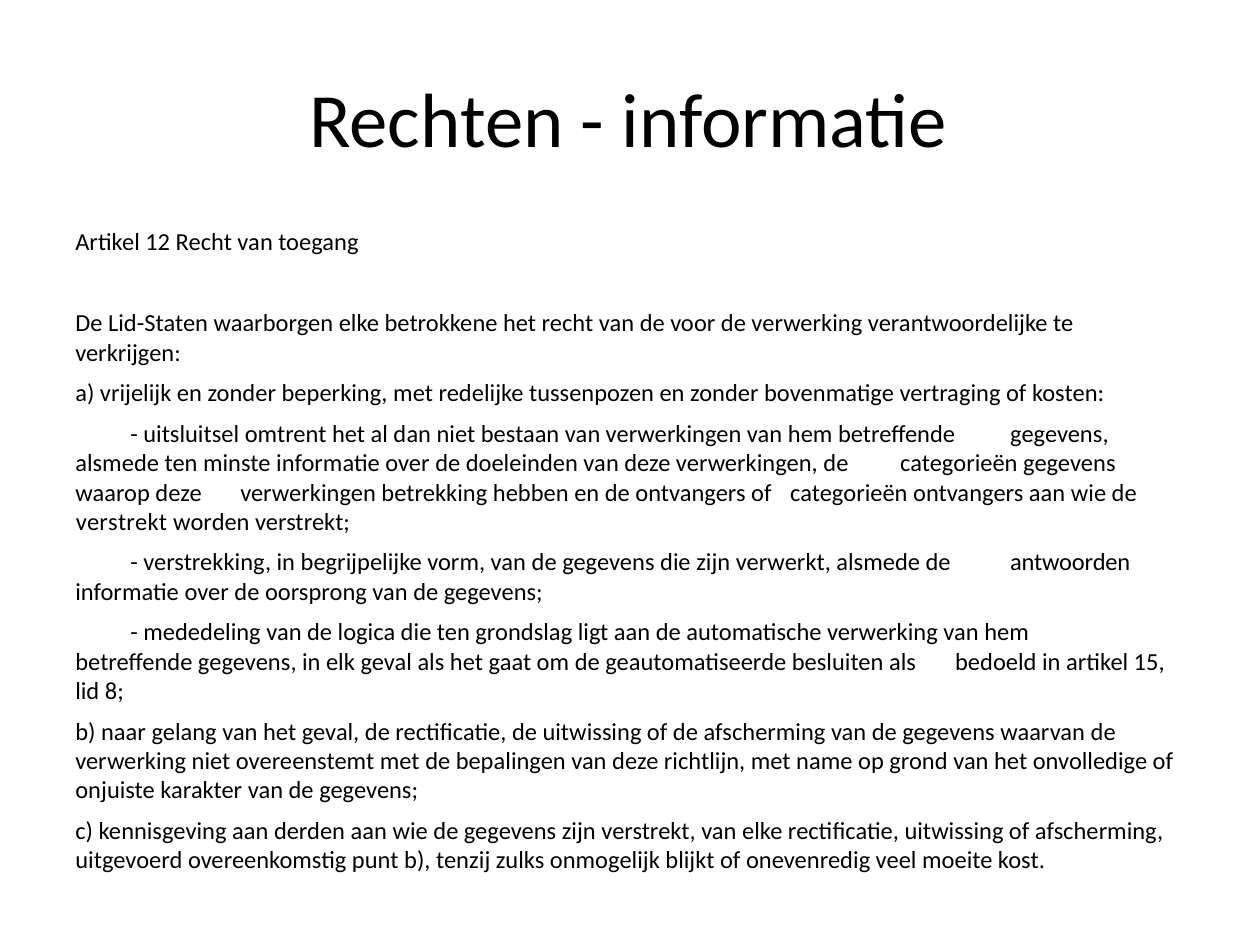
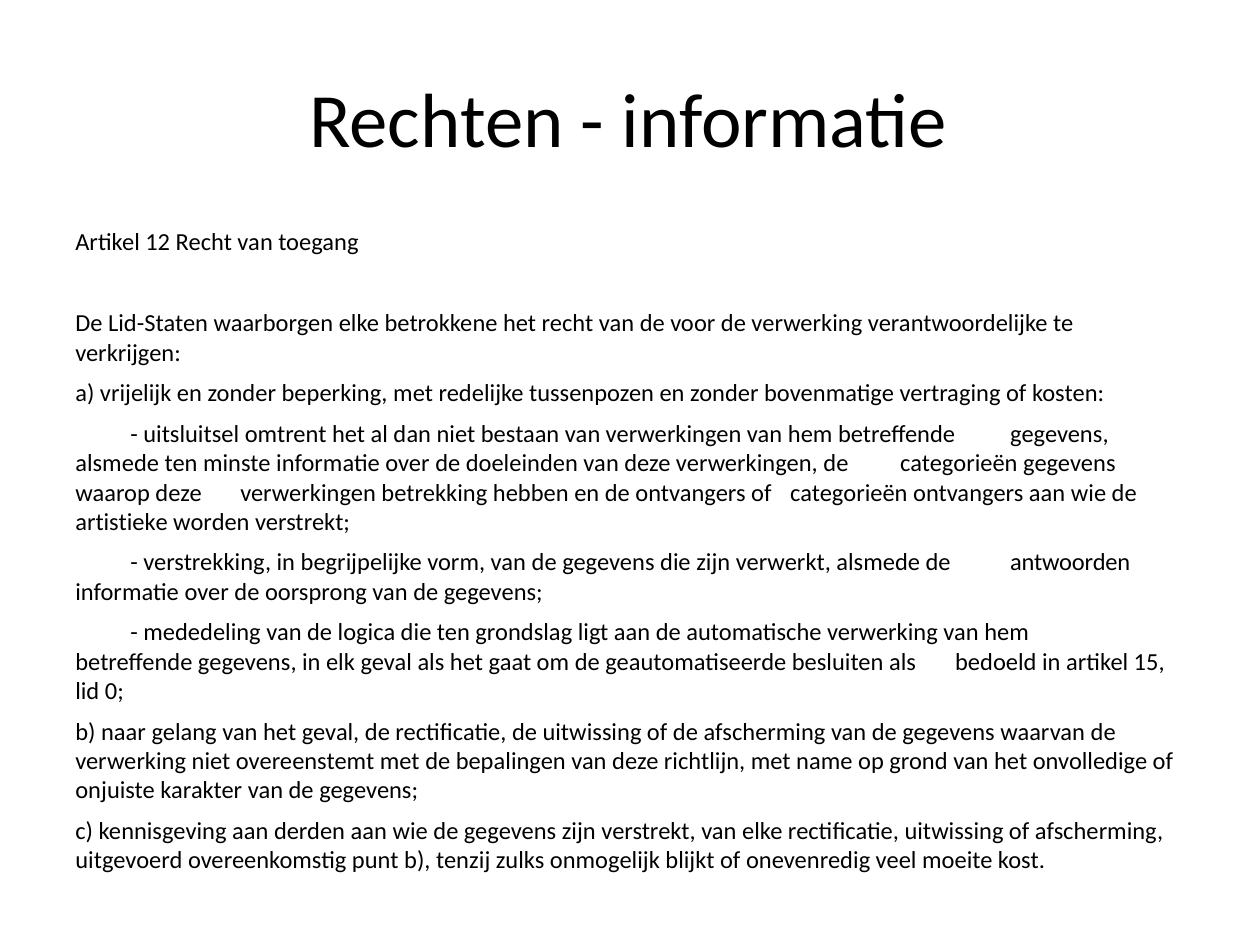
verstrekt: verstrekt -> artistieke (122, 522)
8: 8 -> 0 (114, 691)
